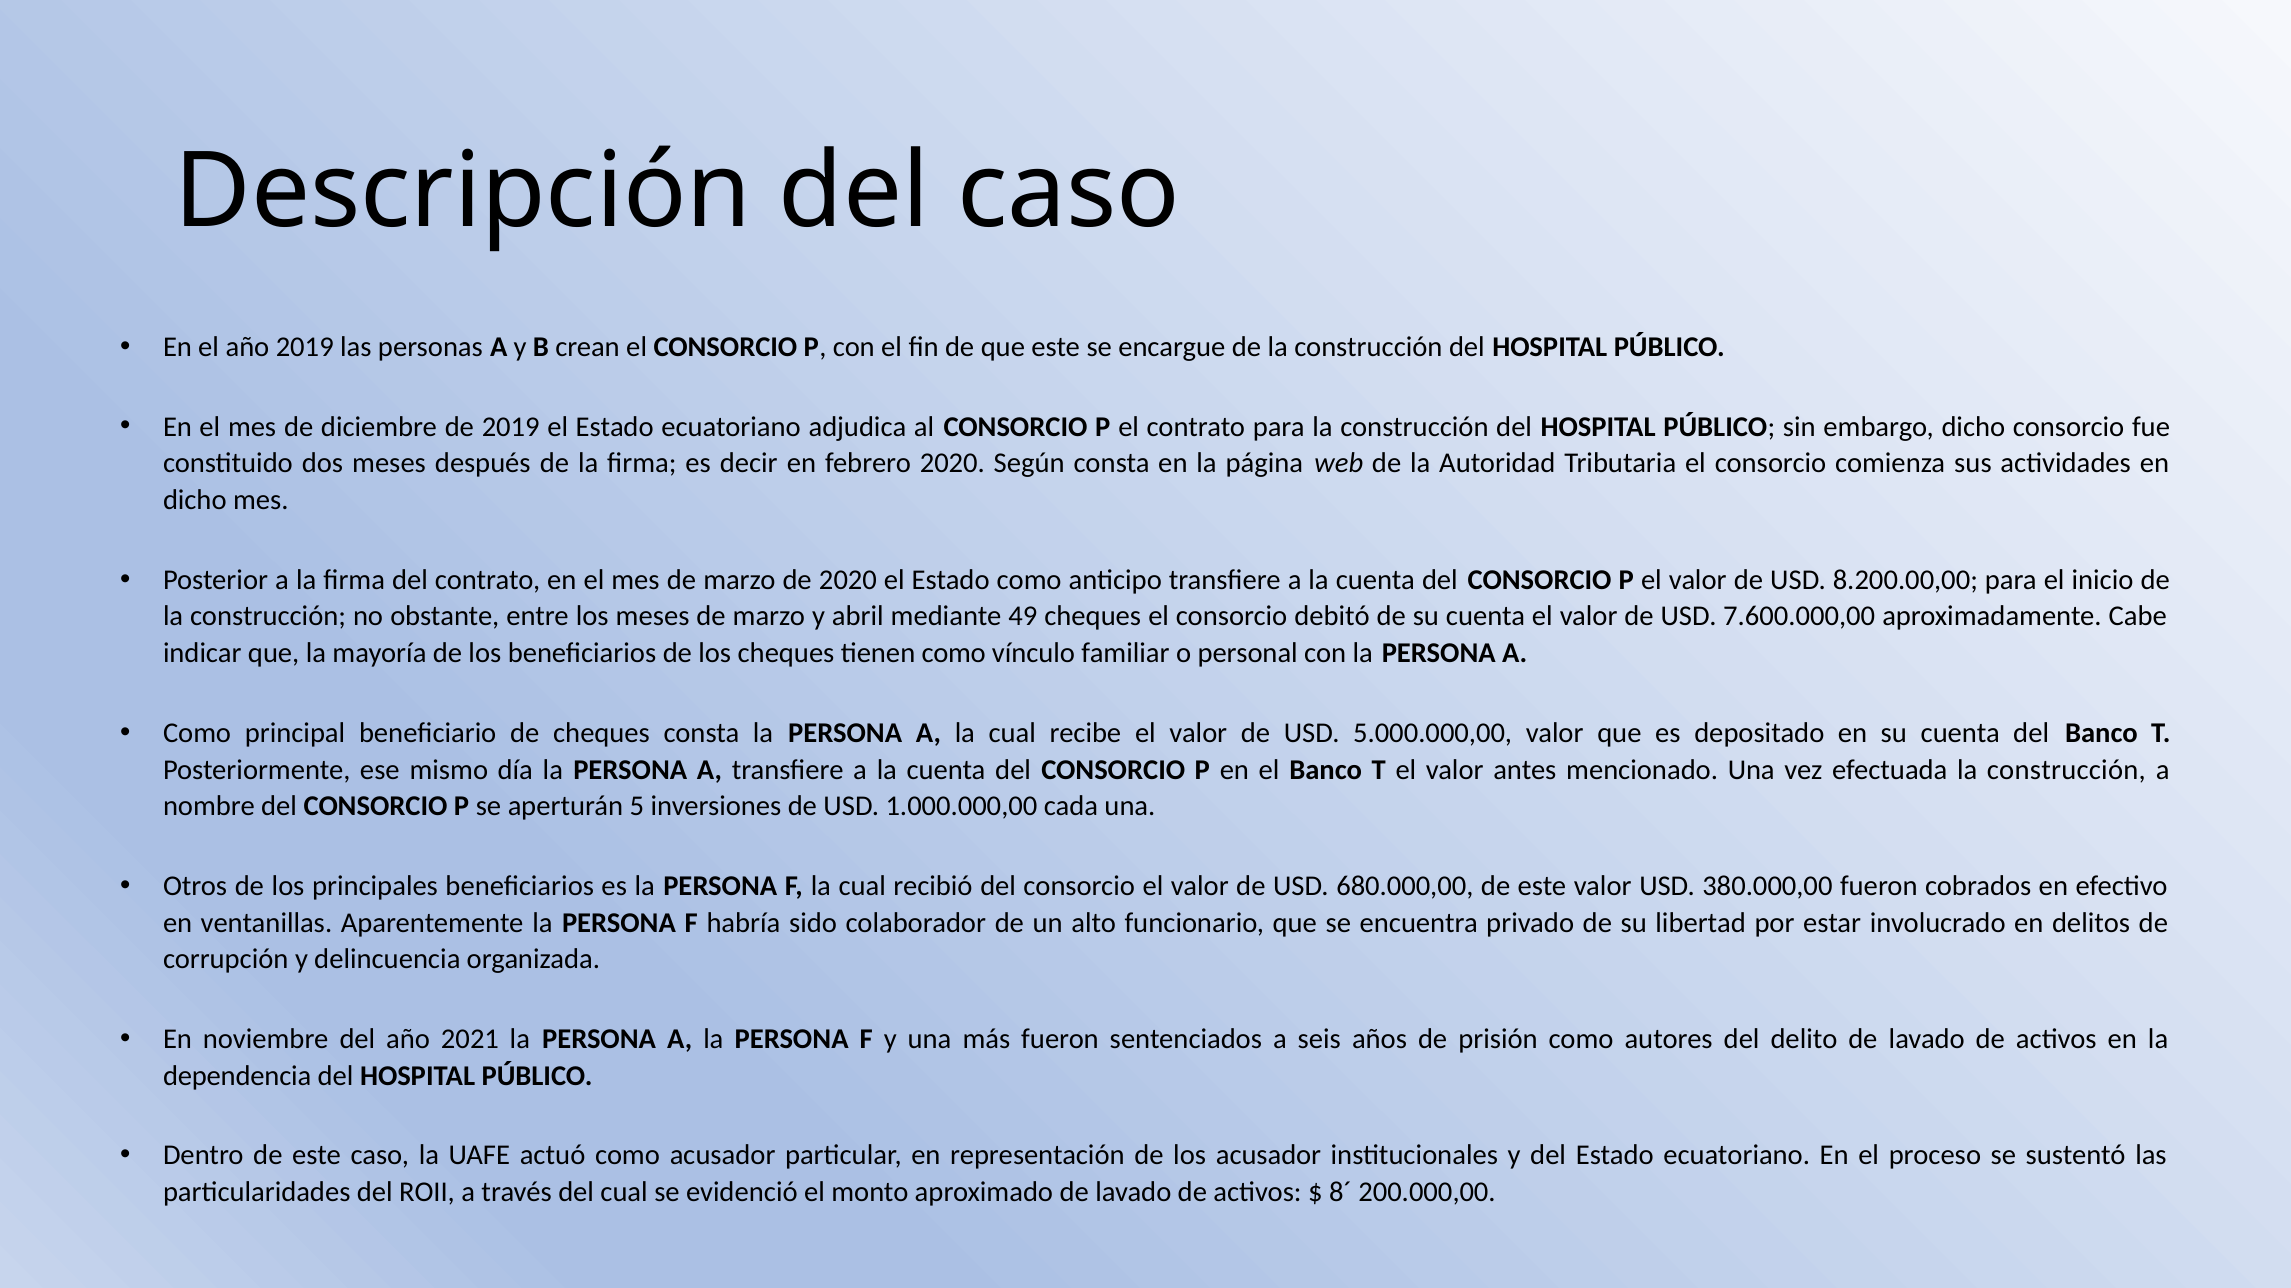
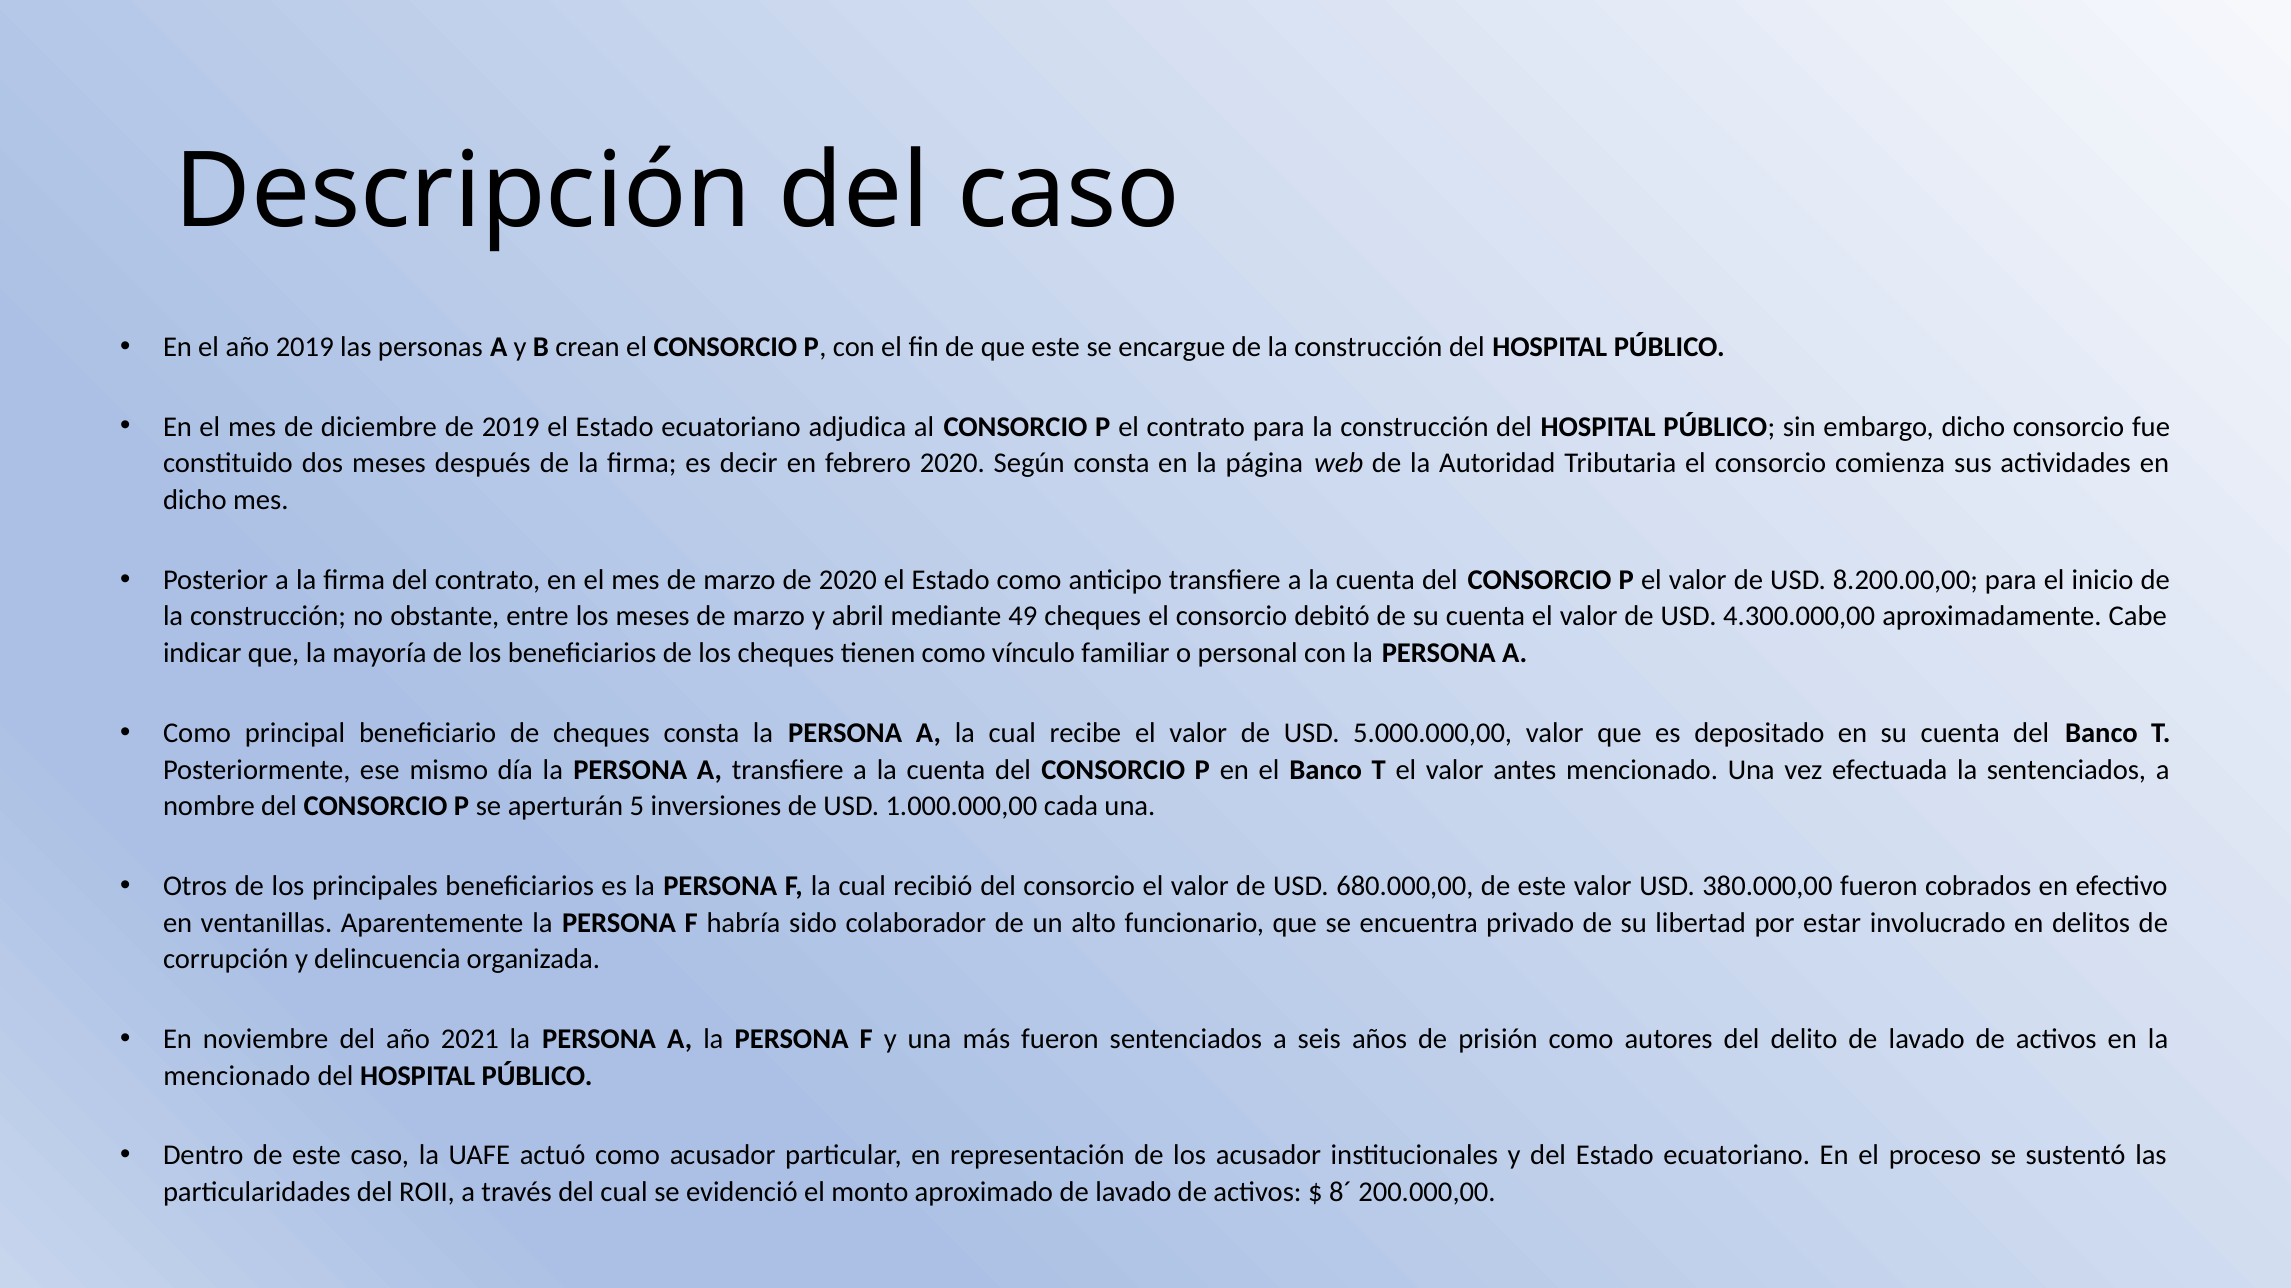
7.600.000,00: 7.600.000,00 -> 4.300.000,00 (1799, 617)
efectuada la construcción: construcción -> sentenciados (2066, 770)
dependencia: dependencia -> mencionado (237, 1076)
